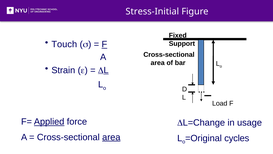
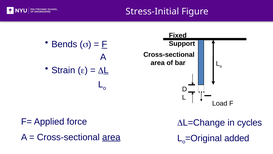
Touch: Touch -> Bends (64, 44)
Applied underline: present -> none (49, 121)
usage: usage -> cycles (250, 122)
cycles: cycles -> added (237, 138)
